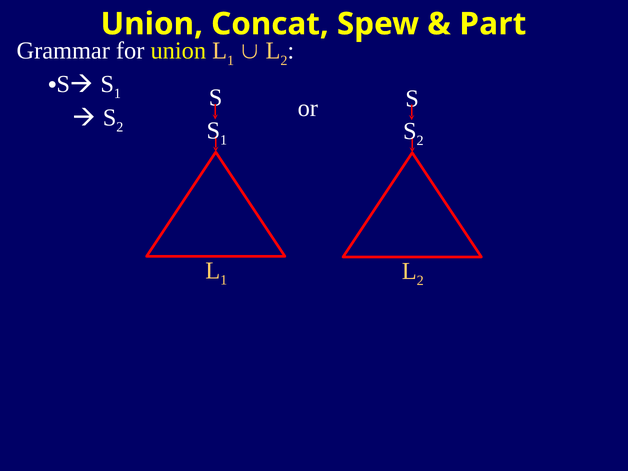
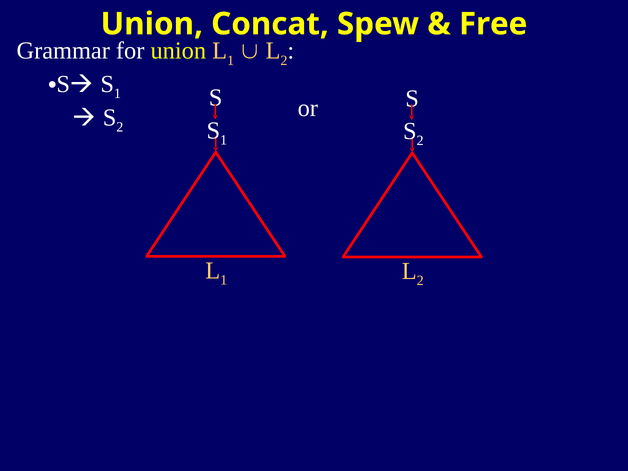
Part: Part -> Free (493, 24)
